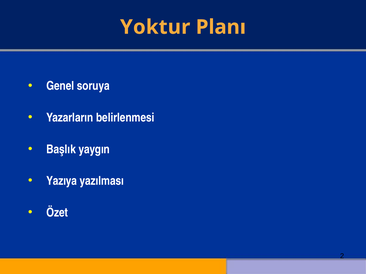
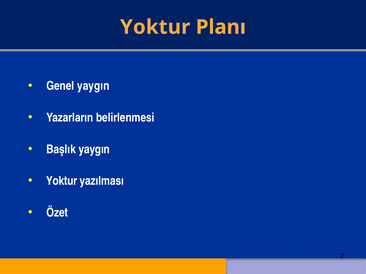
Genel soruya: soruya -> yaygın (93, 86)
Yazıya: Yazıya -> Yoktur (62, 181)
